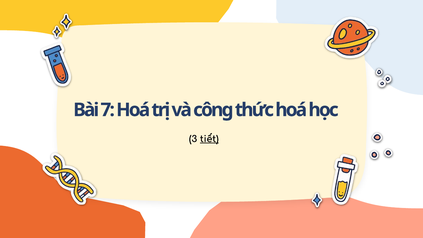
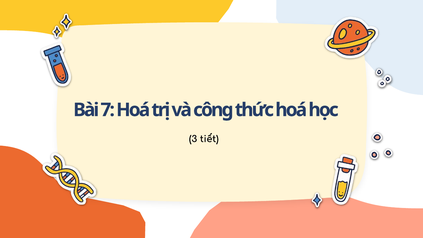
tiết underline: present -> none (209, 139)
